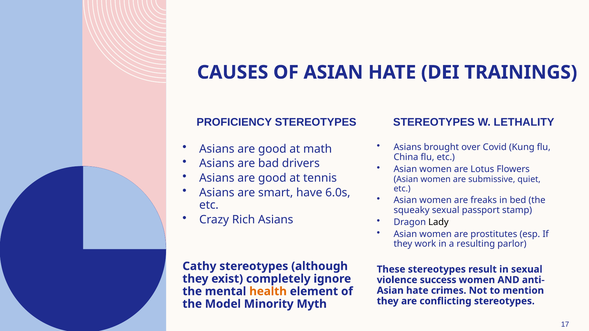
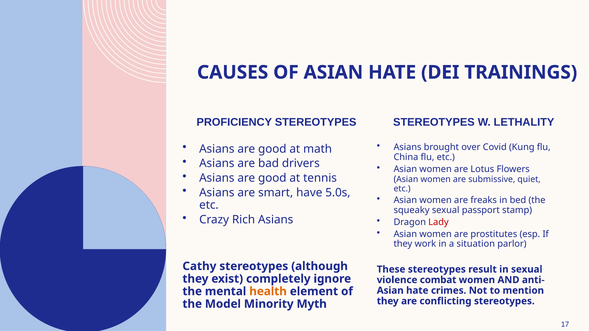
6.0s: 6.0s -> 5.0s (338, 193)
Lady colour: black -> red (438, 222)
resulting: resulting -> situation (476, 244)
success: success -> combat (438, 280)
